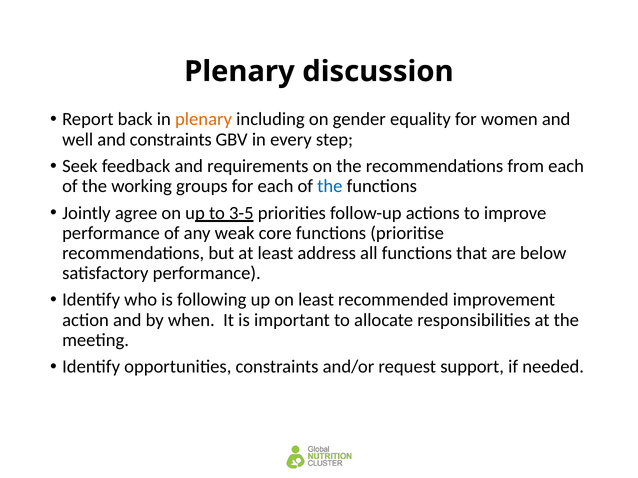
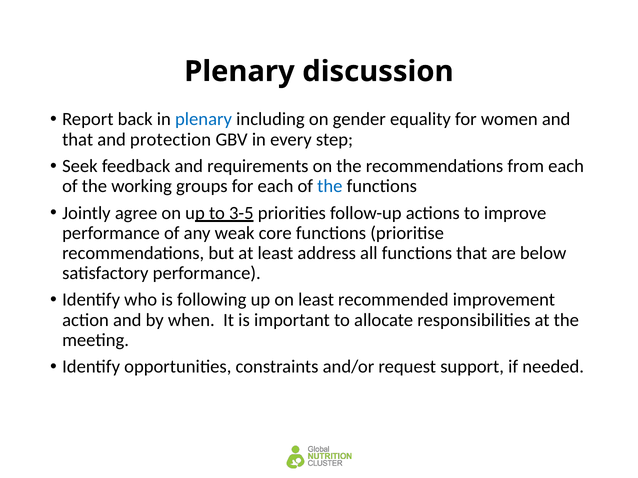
plenary colour: orange -> blue (203, 119)
well: well -> that (78, 140)
and constraints: constraints -> protection (171, 140)
